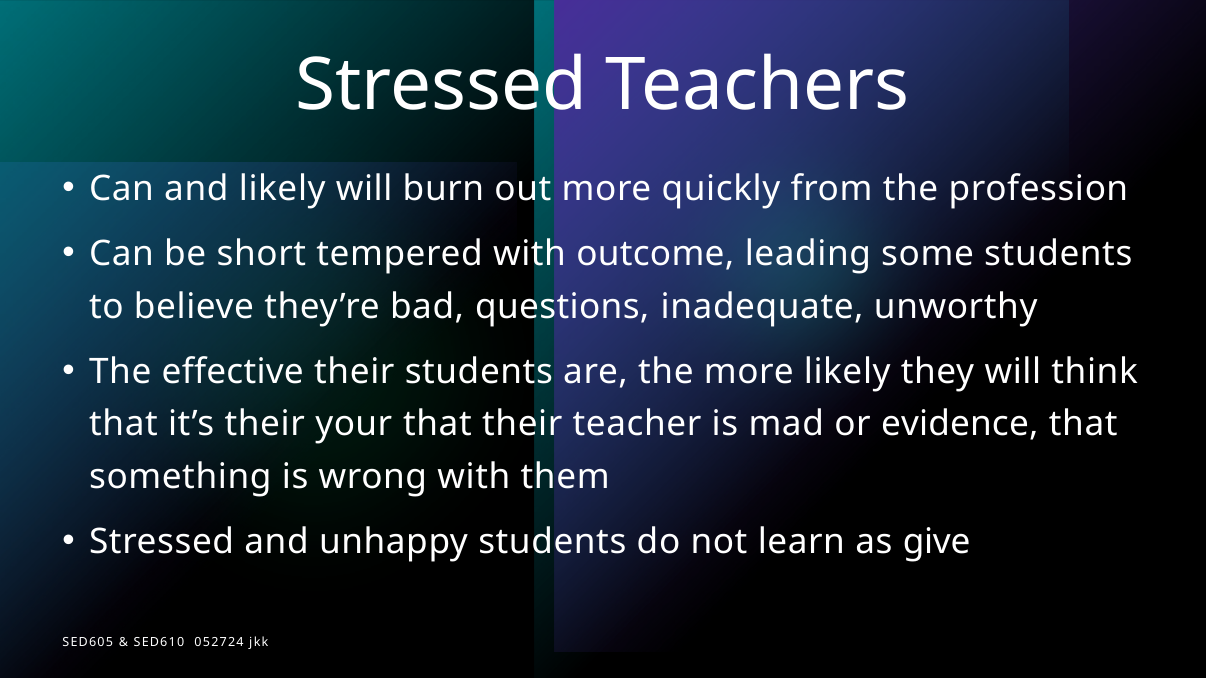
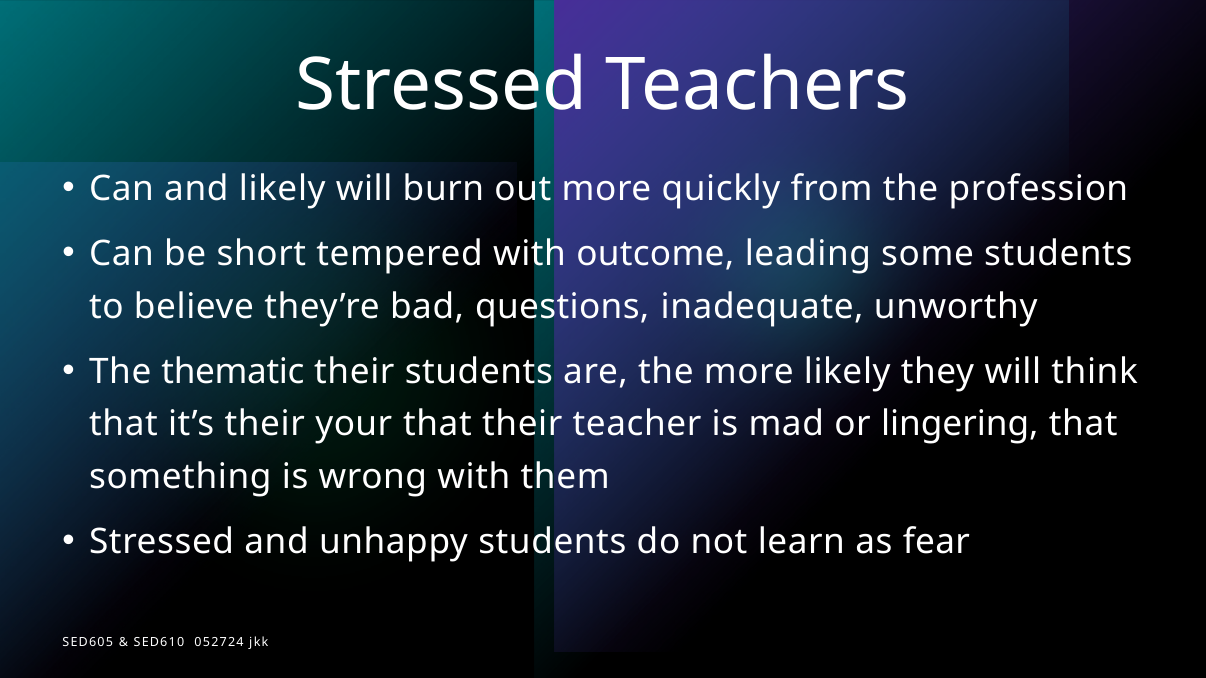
effective: effective -> thematic (233, 372)
evidence: evidence -> lingering (960, 425)
give: give -> fear (936, 542)
